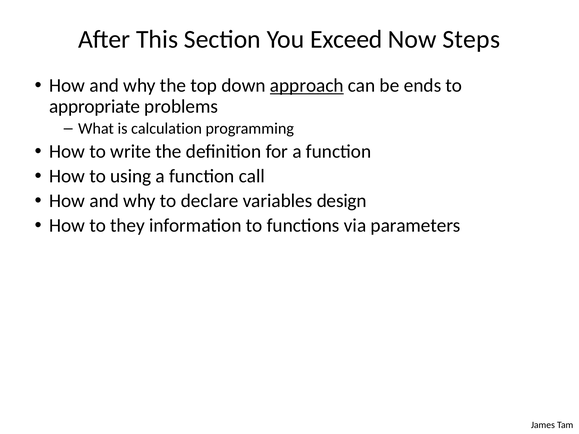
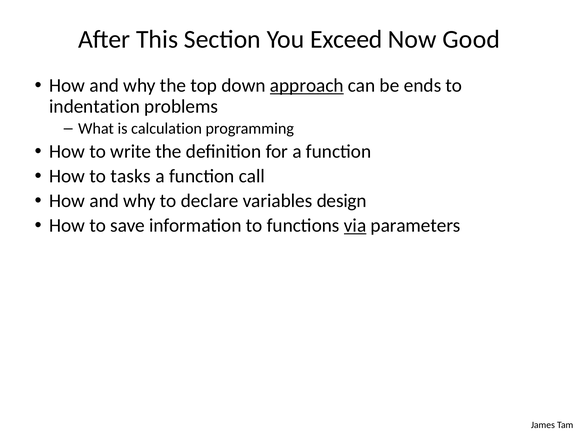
Steps: Steps -> Good (471, 39)
appropriate: appropriate -> indentation (95, 106)
using: using -> tasks (131, 176)
they: they -> save (128, 226)
via underline: none -> present (355, 226)
